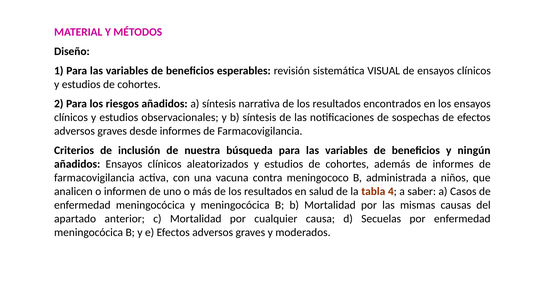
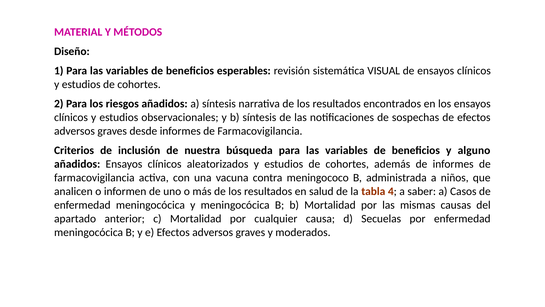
ningún: ningún -> alguno (474, 150)
